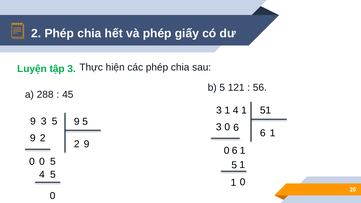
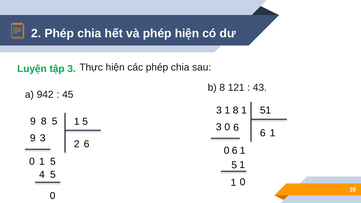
phép giấy: giấy -> hiện (187, 33)
b 5: 5 -> 8 (222, 88)
56: 56 -> 43 (260, 88)
288: 288 -> 942 (45, 95)
1 4: 4 -> 8 (236, 110)
9 3: 3 -> 8 (44, 121)
5 9: 9 -> 1 (77, 122)
9 2: 2 -> 3 (43, 138)
2 9: 9 -> 6 (87, 144)
0: 0 -> 1 (42, 162)
